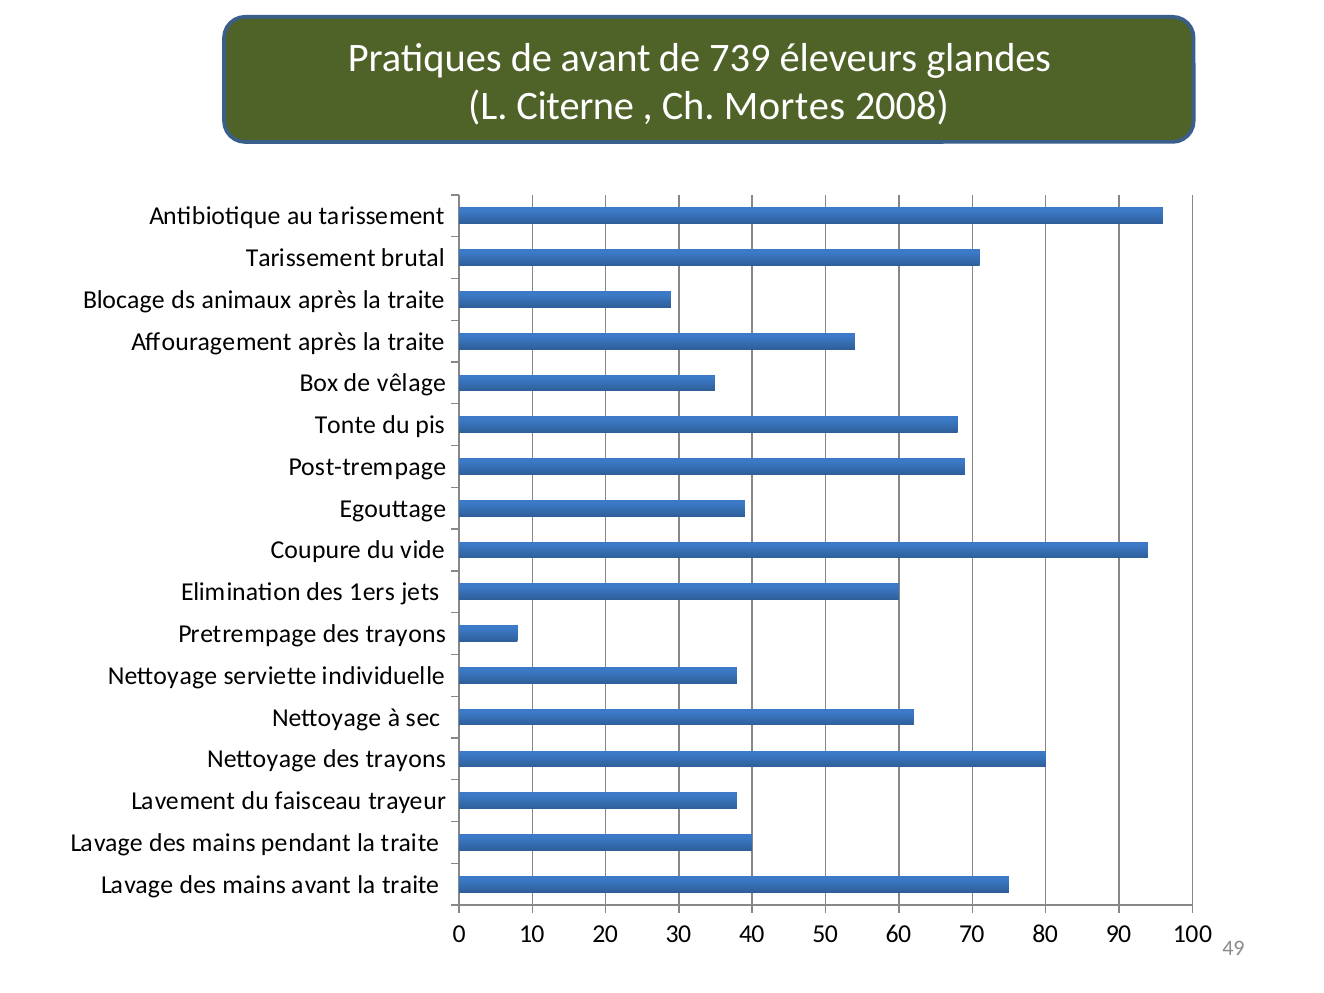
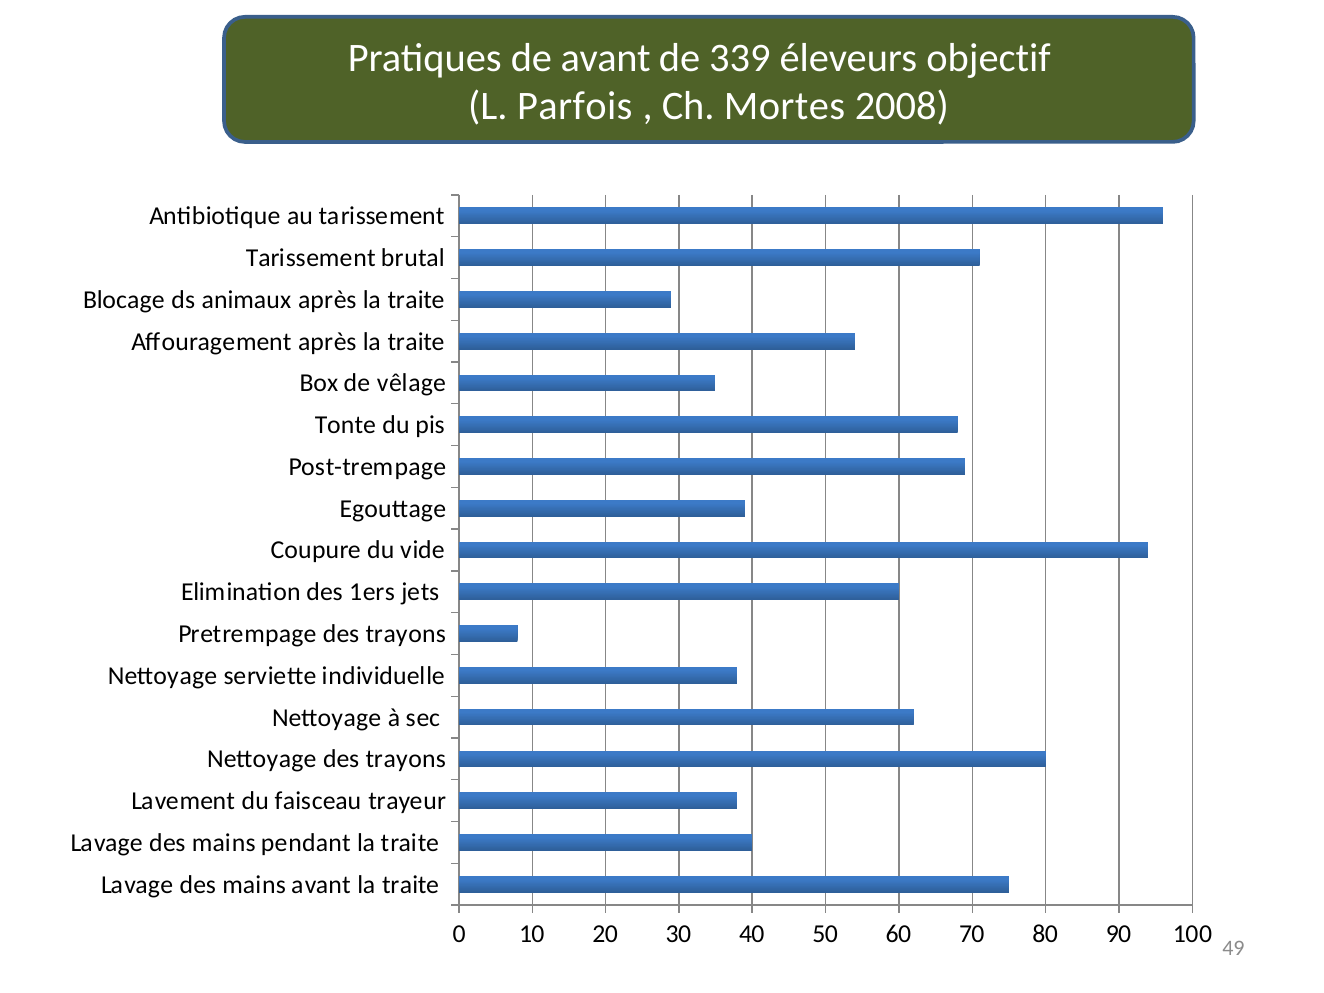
739: 739 -> 339 (740, 58)
glandes: glandes -> objectif (989, 58)
Citerne: Citerne -> Parfois (575, 106)
